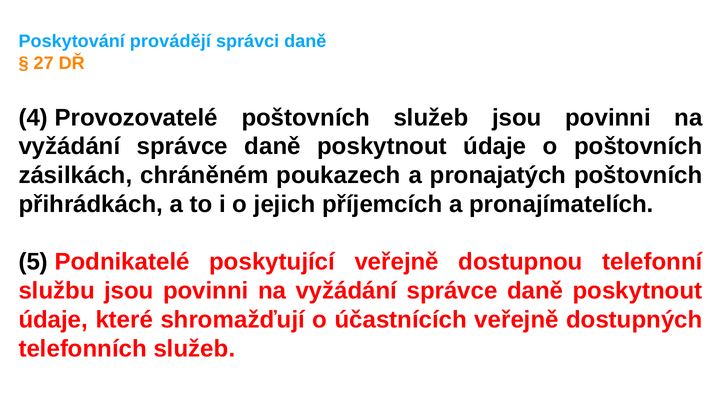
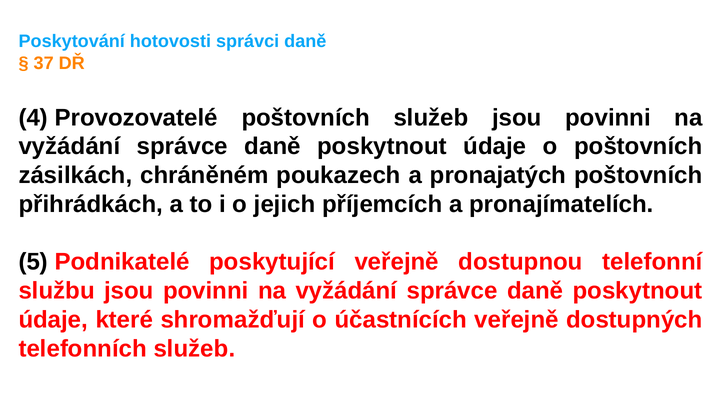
provádějí: provádějí -> hotovosti (170, 41)
27: 27 -> 37 (44, 63)
